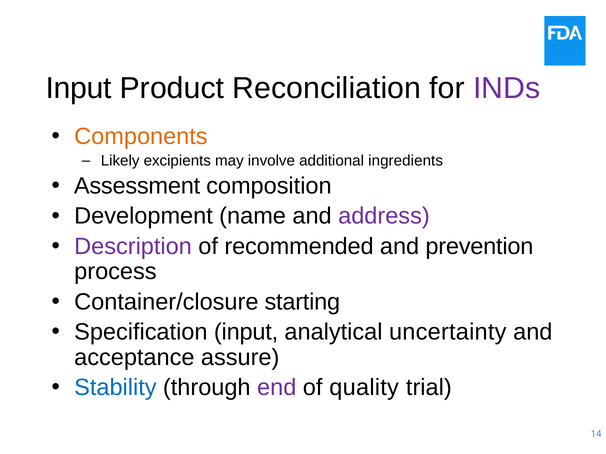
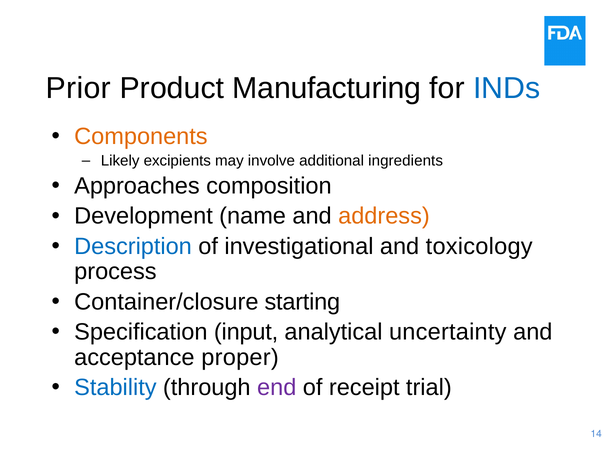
Input: Input -> Prior (78, 88)
Reconciliation: Reconciliation -> Manufacturing (327, 88)
INDs colour: purple -> blue (507, 88)
Assessment: Assessment -> Approaches (137, 186)
address colour: purple -> orange (384, 216)
Description colour: purple -> blue (133, 247)
recommended: recommended -> investigational (299, 247)
prevention: prevention -> toxicology (479, 247)
assure: assure -> proper (240, 358)
quality: quality -> receipt (364, 388)
